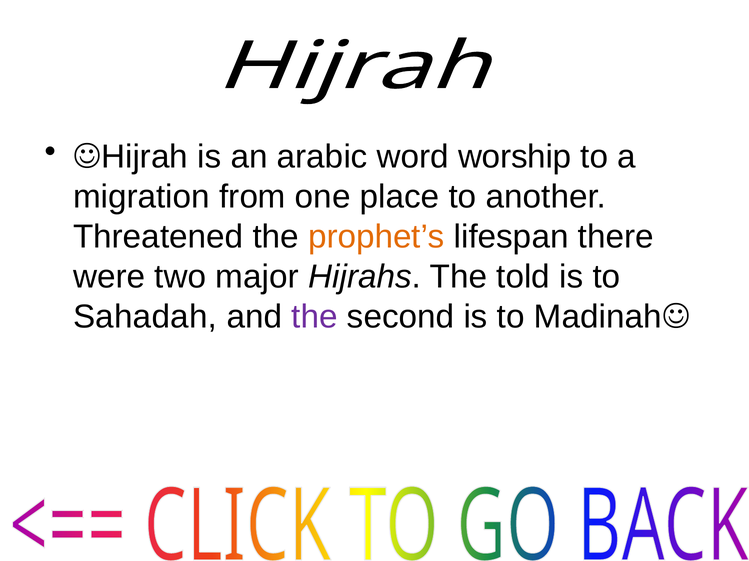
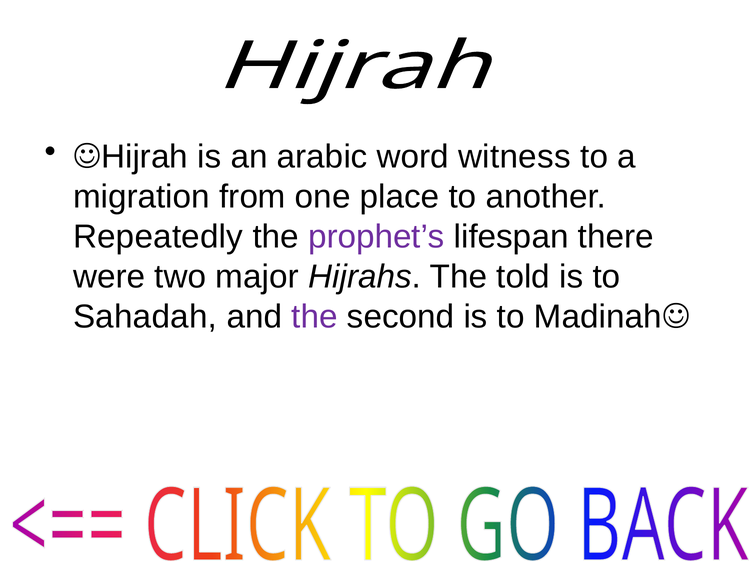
worship: worship -> witness (514, 157)
Threatened: Threatened -> Repeatedly (158, 237)
prophet’s colour: orange -> purple (376, 237)
